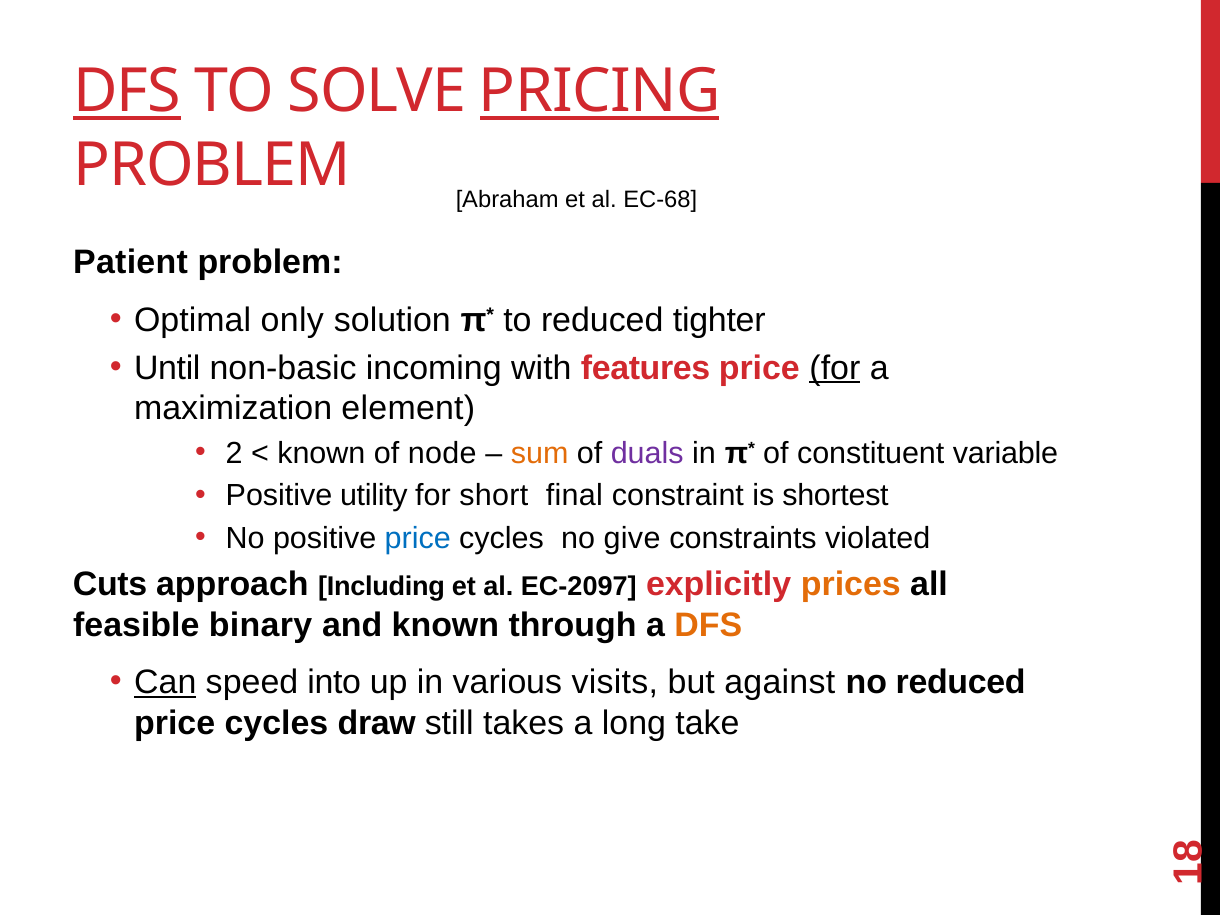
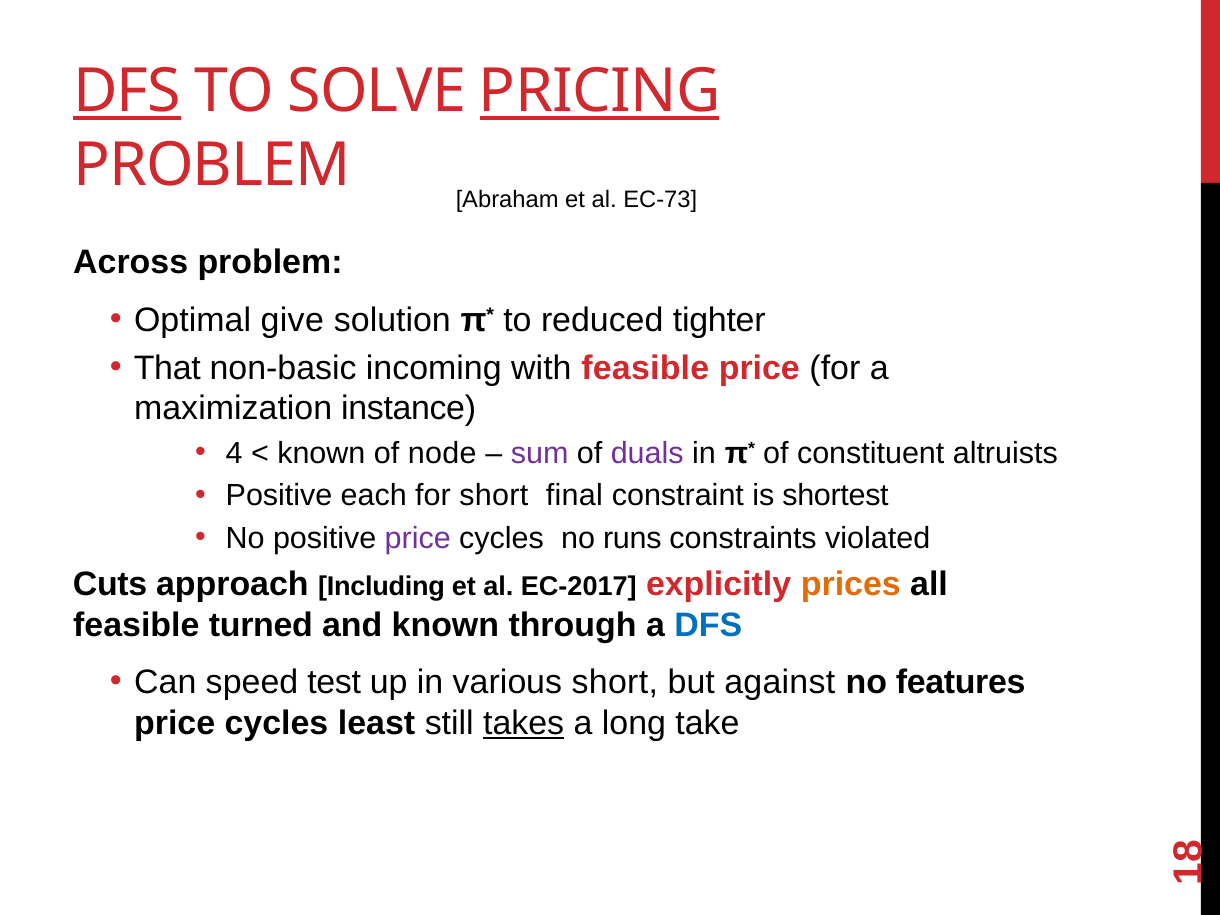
EC-68: EC-68 -> EC-73 (660, 199)
Patient: Patient -> Across (131, 263)
only: only -> give (292, 320)
Until: Until -> That (167, 368)
with features: features -> feasible (645, 368)
for underline: present -> none (835, 368)
element: element -> instance (409, 409)
2: 2 -> 4 (234, 453)
sum colour: orange -> purple (540, 453)
variable: variable -> altruists (1005, 453)
utility: utility -> each (374, 496)
price colour: blue -> purple (418, 539)
give: give -> runs (632, 539)
EC-2097: EC-2097 -> EC-2017 (579, 586)
binary: binary -> turned (261, 625)
DFS colour: orange -> blue (708, 625)
Can underline: present -> none (165, 683)
into: into -> test (334, 683)
various visits: visits -> short (615, 683)
no reduced: reduced -> features (961, 683)
draw: draw -> least (377, 723)
takes underline: none -> present (524, 723)
